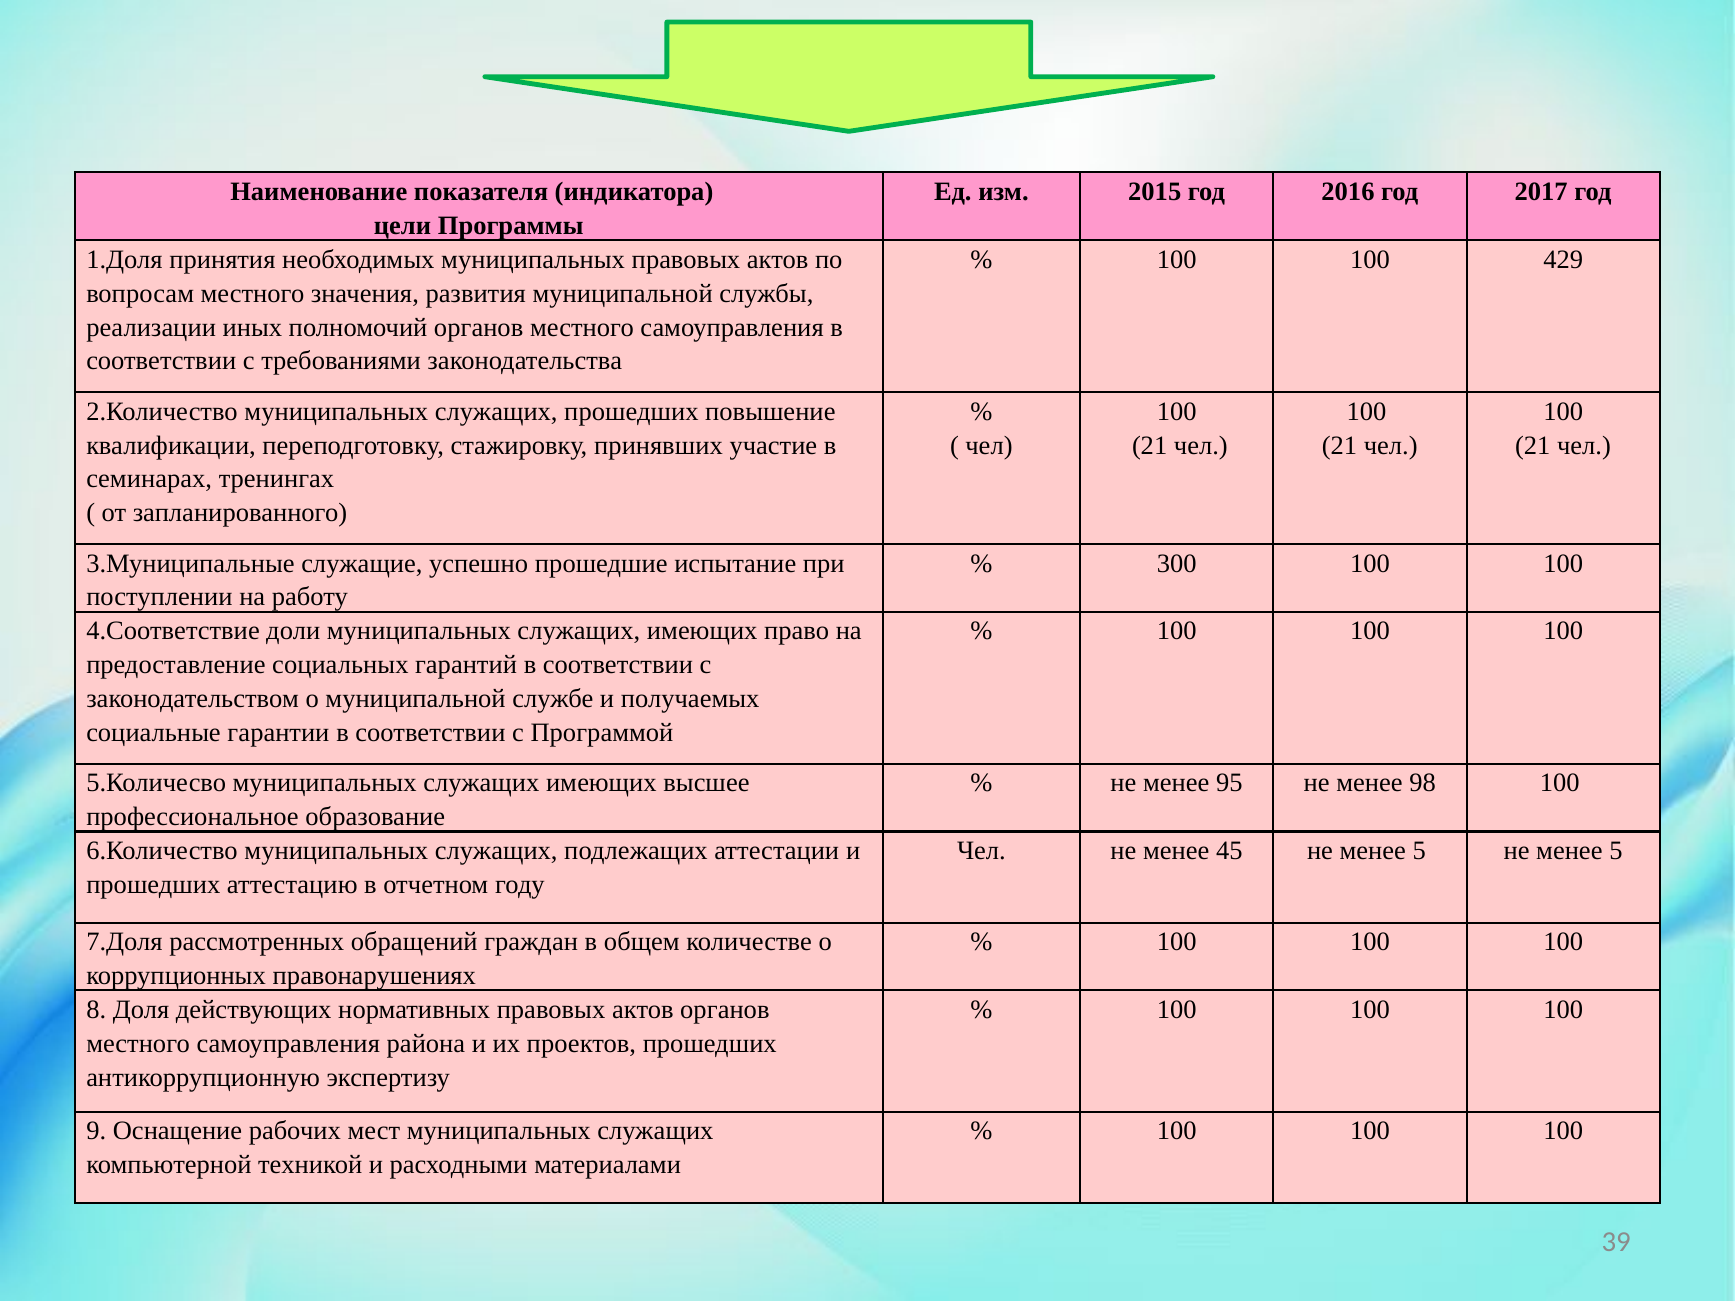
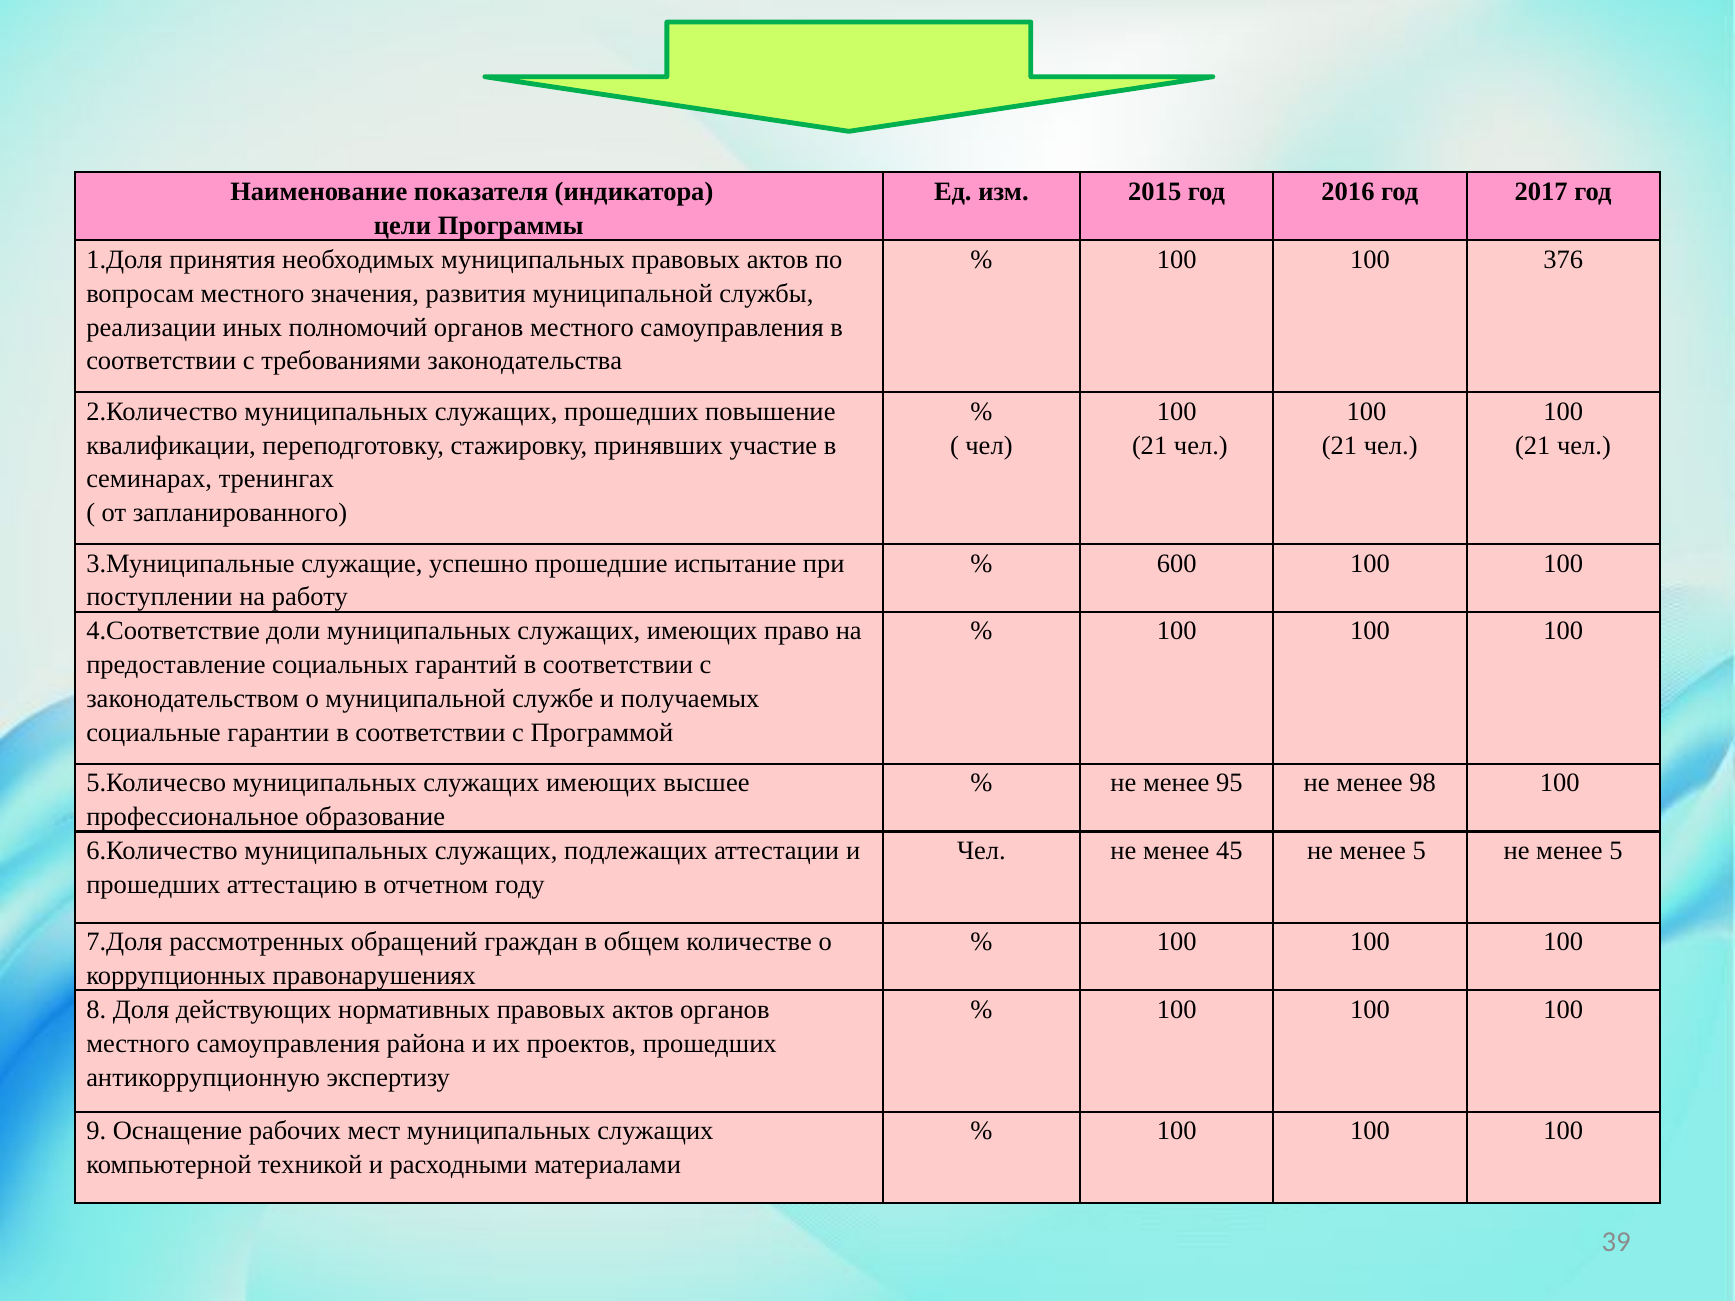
429: 429 -> 376 (1563, 260)
300: 300 -> 600 (1177, 563)
